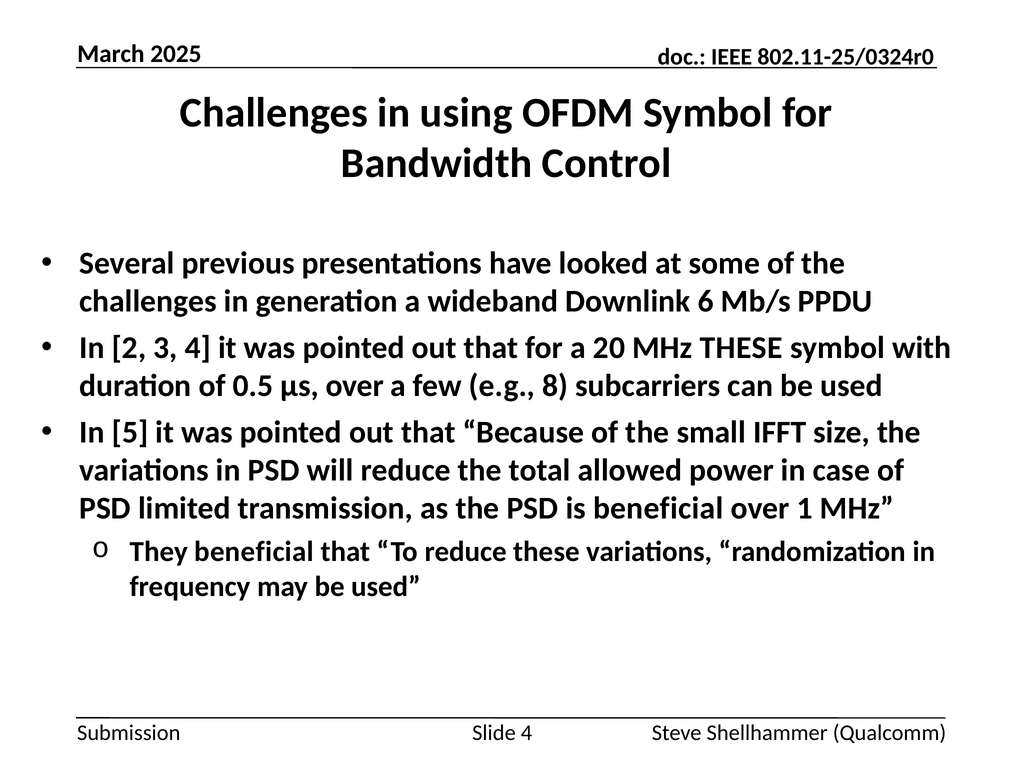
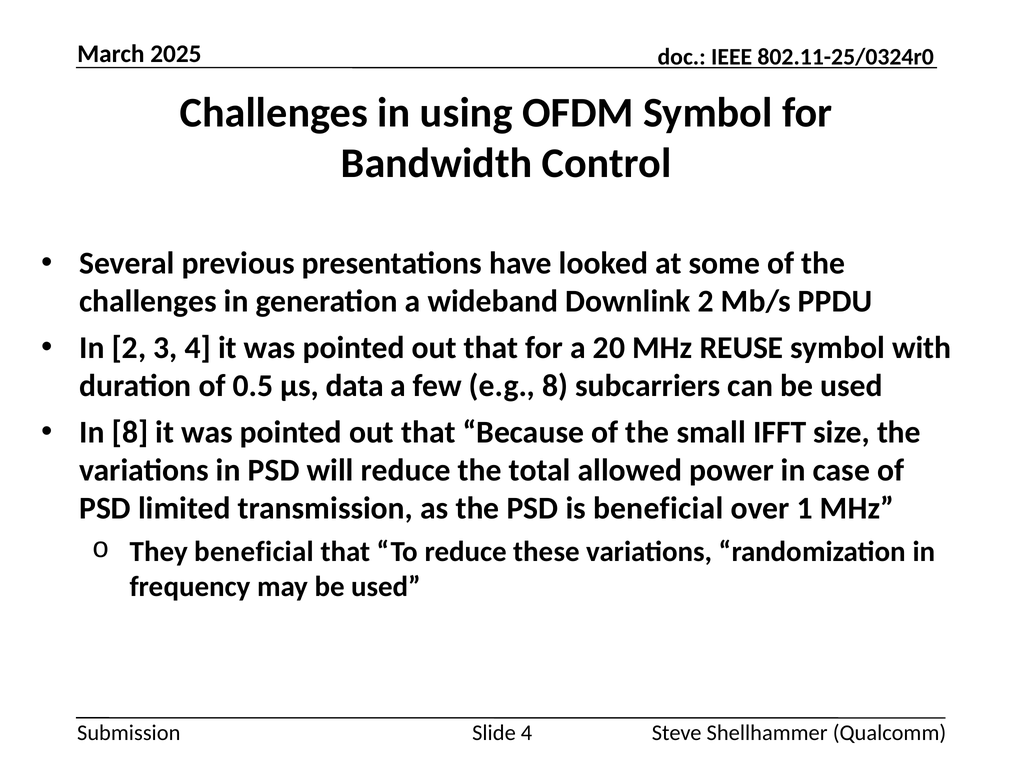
Downlink 6: 6 -> 2 (706, 301)
MHz THESE: THESE -> REUSE (741, 348)
µs over: over -> data (355, 386)
In 5: 5 -> 8 (130, 432)
